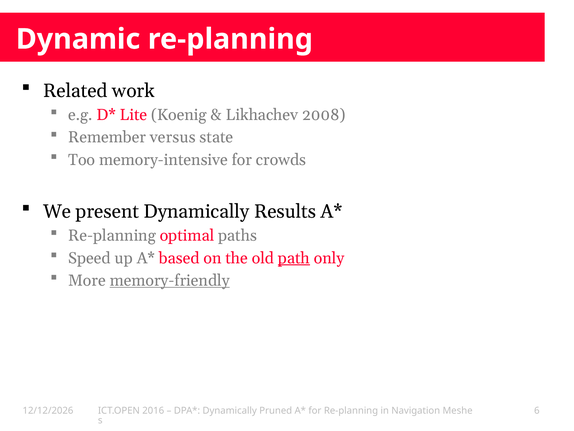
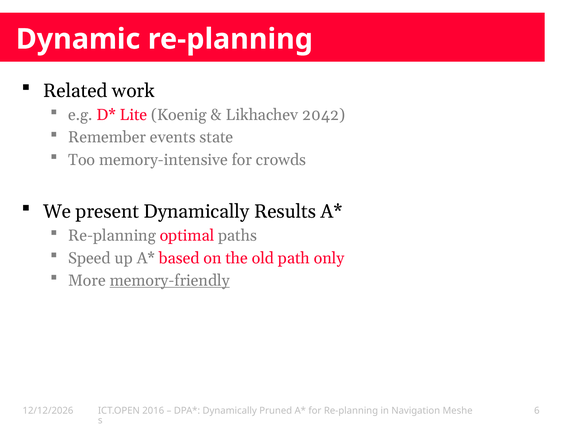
2008: 2008 -> 2042 (324, 115)
versus: versus -> events (173, 137)
path underline: present -> none (294, 258)
